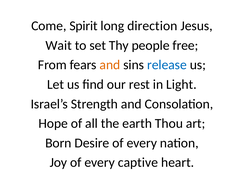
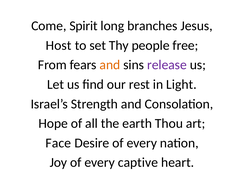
direction: direction -> branches (152, 26)
Wait: Wait -> Host (59, 45)
release colour: blue -> purple (167, 65)
Born: Born -> Face (58, 143)
